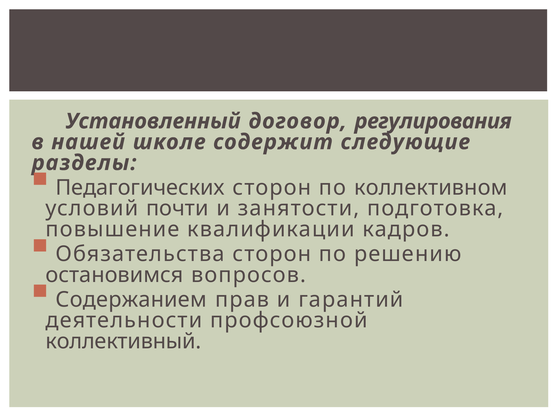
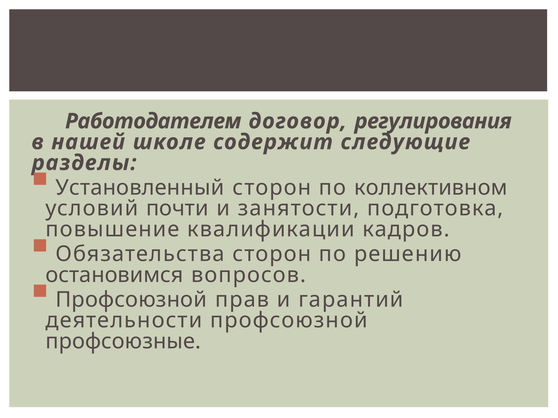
Установленный: Установленный -> Работодателем (153, 121)
Педагогических: Педагогических -> Установленный (140, 188)
Содержанием: Содержанием -> Профсоюзной (131, 300)
коллективный: коллективный -> профсоюзные (123, 342)
